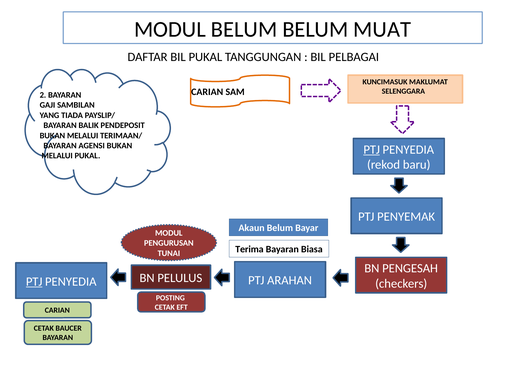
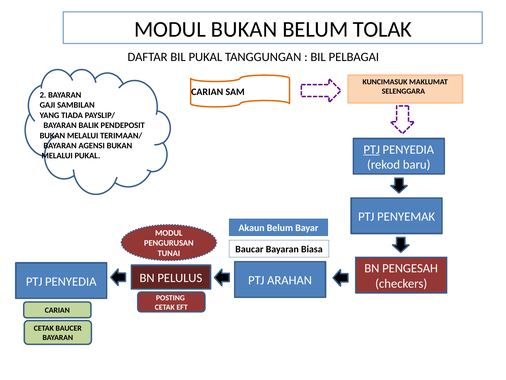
MODUL BELUM: BELUM -> BUKAN (244, 29)
MUAT: MUAT -> TOLAK (382, 29)
Terima: Terima -> Baucar (249, 249)
PTJ underline: present -> none (34, 281)
